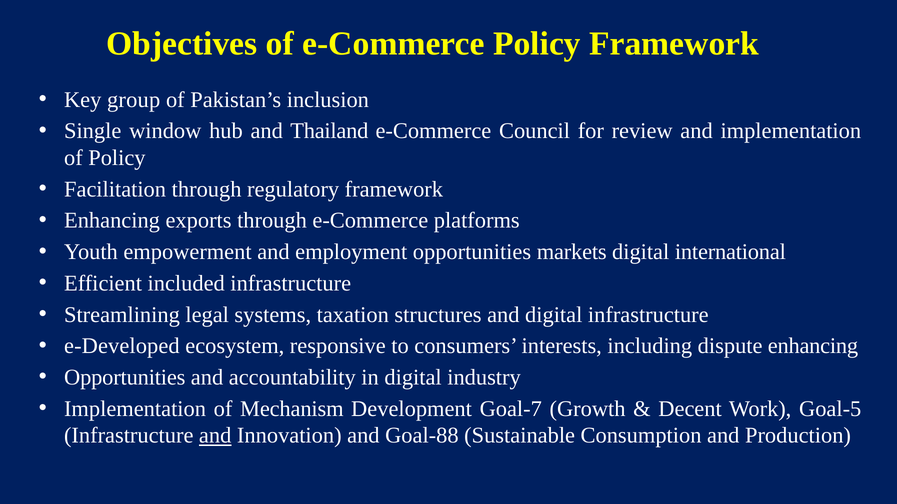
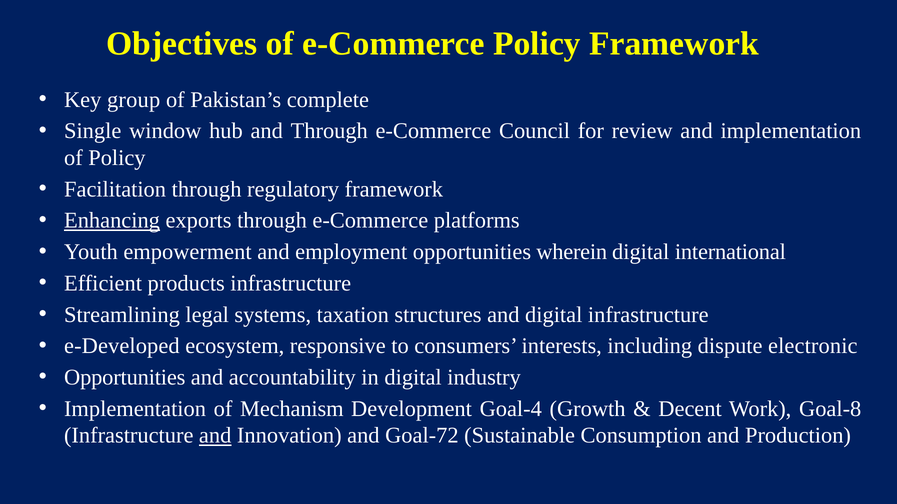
inclusion: inclusion -> complete (328, 100)
and Thailand: Thailand -> Through (329, 131)
Enhancing underline: none -> present (112, 221)
markets: markets -> wherein (572, 252)
included: included -> products (186, 284)
dispute enhancing: enhancing -> electronic (813, 346)
Goal-7: Goal-7 -> Goal-4 (511, 409)
Goal-5: Goal-5 -> Goal-8 (830, 409)
Goal-88: Goal-88 -> Goal-72 (422, 436)
